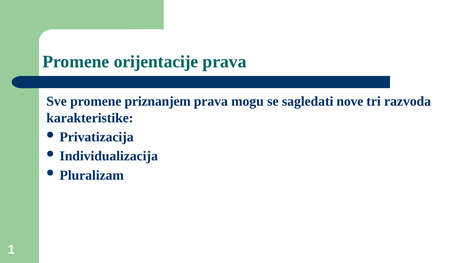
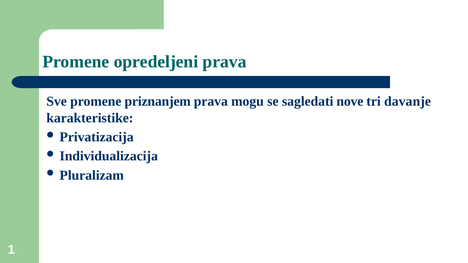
orijentacije: orijentacije -> opredeljeni (156, 62)
razvoda: razvoda -> davanje (408, 102)
